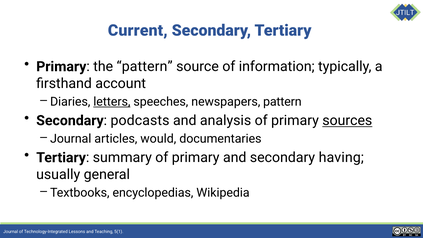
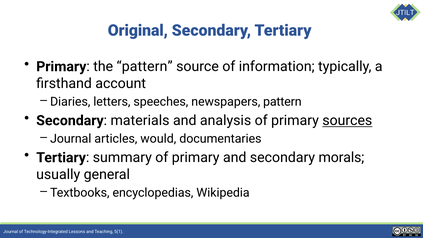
Current: Current -> Original (138, 30)
letters underline: present -> none (112, 102)
podcasts: podcasts -> materials (140, 121)
having: having -> morals (341, 158)
